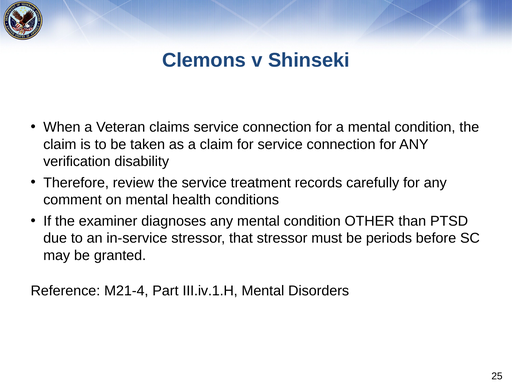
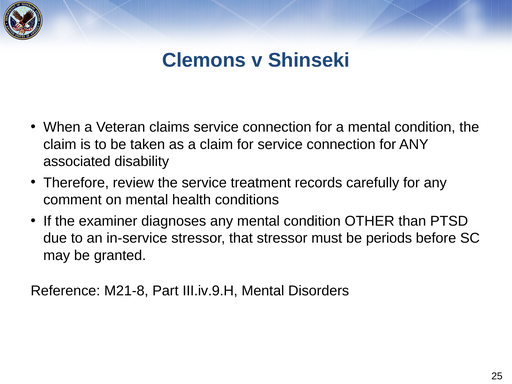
verification: verification -> associated (77, 161)
M21-4: M21-4 -> M21-8 (126, 291)
III.iv.1.H: III.iv.1.H -> III.iv.9.H (210, 291)
